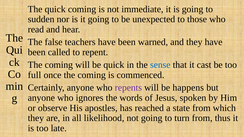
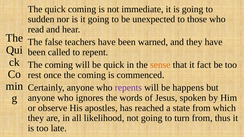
sense colour: blue -> orange (160, 65)
cast: cast -> fact (204, 65)
full: full -> rest (35, 75)
